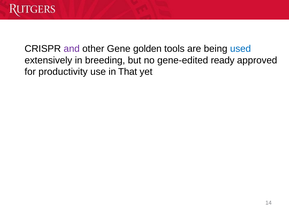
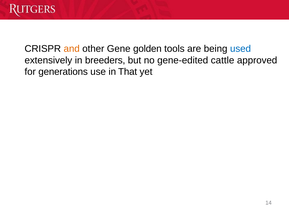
and colour: purple -> orange (72, 49)
breeding: breeding -> breeders (105, 60)
ready: ready -> cattle (223, 60)
productivity: productivity -> generations (63, 72)
